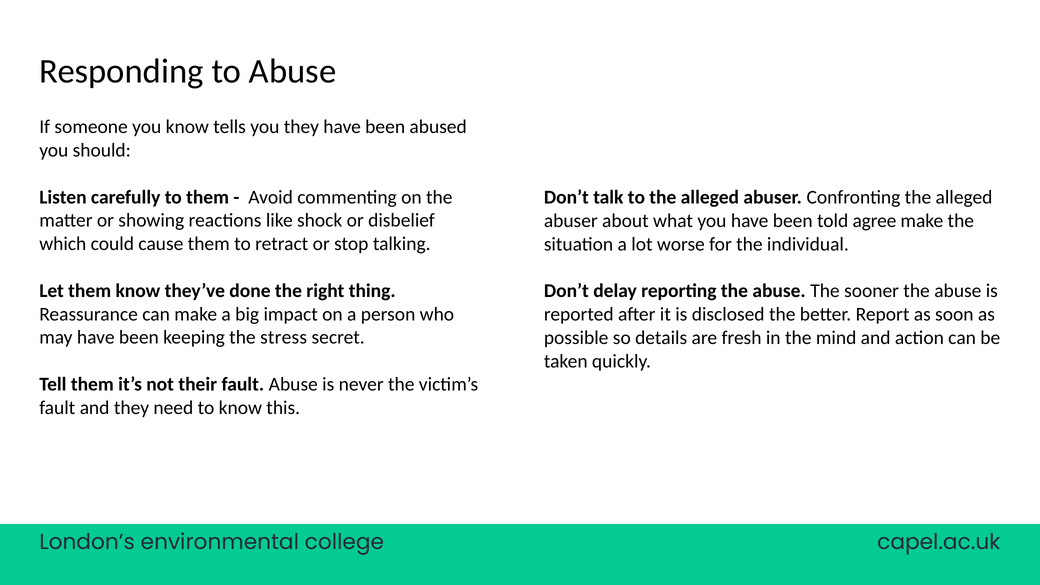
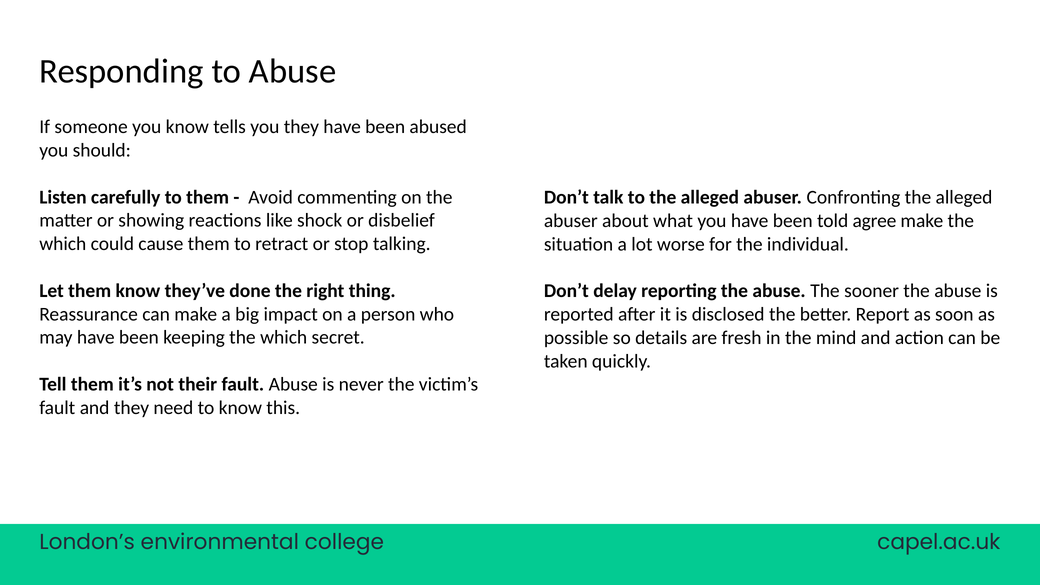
the stress: stress -> which (284, 337)
